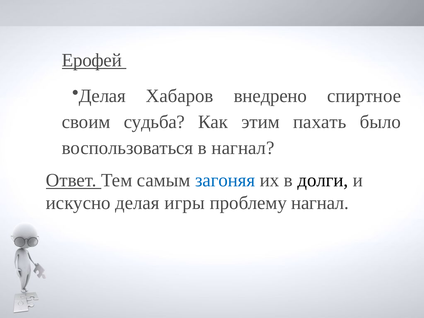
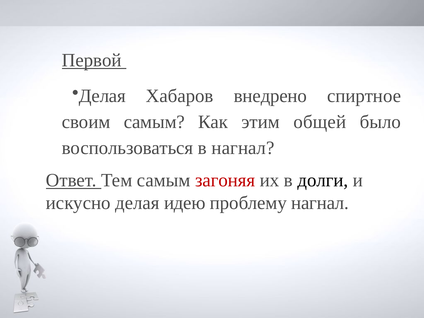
Ерофей: Ерофей -> Первой (92, 60)
своим судьба: судьба -> самым (154, 122)
пахать: пахать -> общей (320, 122)
загоняя colour: blue -> red (225, 180)
игры: игры -> идею (185, 203)
